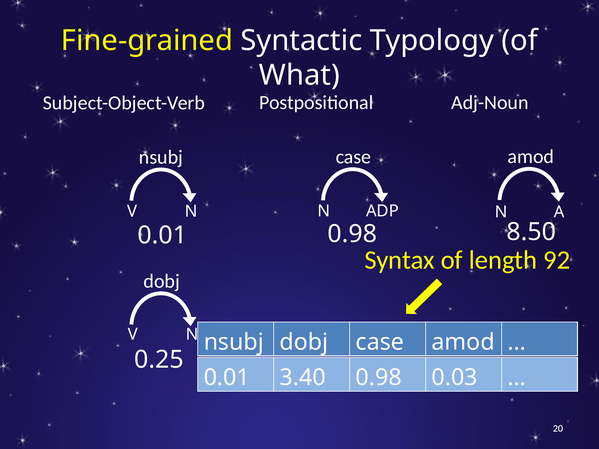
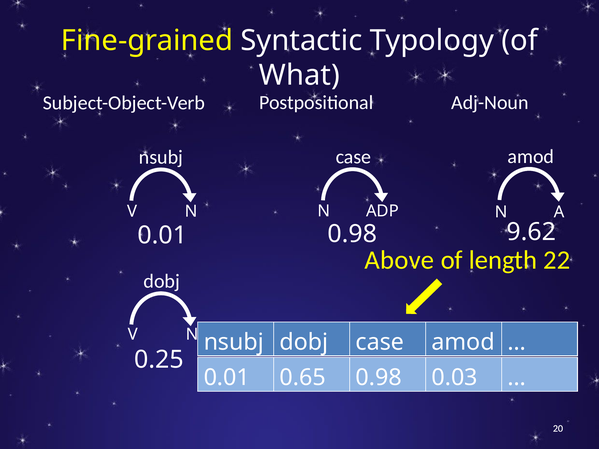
8.50: 8.50 -> 9.62 (531, 232)
Syntax: Syntax -> Above (399, 260)
92: 92 -> 22 (557, 260)
3.40: 3.40 -> 0.65 (303, 378)
